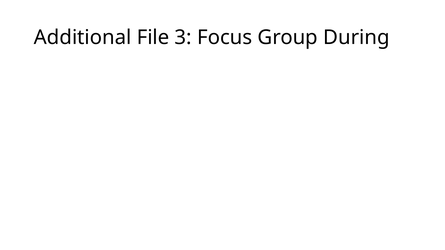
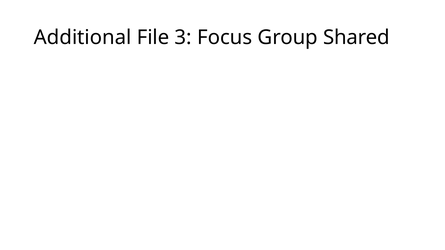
During: During -> Shared (356, 37)
